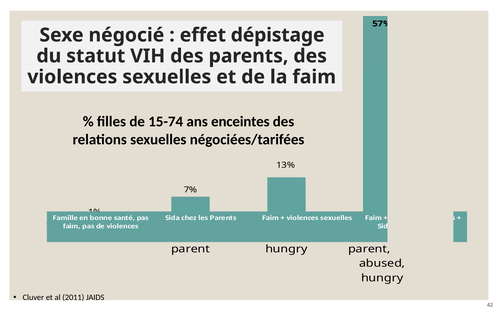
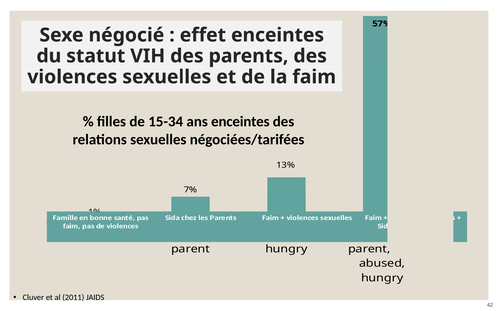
effet dépistage: dépistage -> enceintes (278, 35)
15-74: 15-74 -> 15-34 (166, 122)
